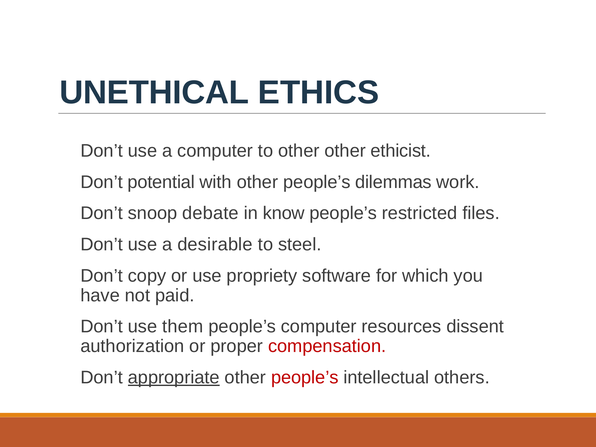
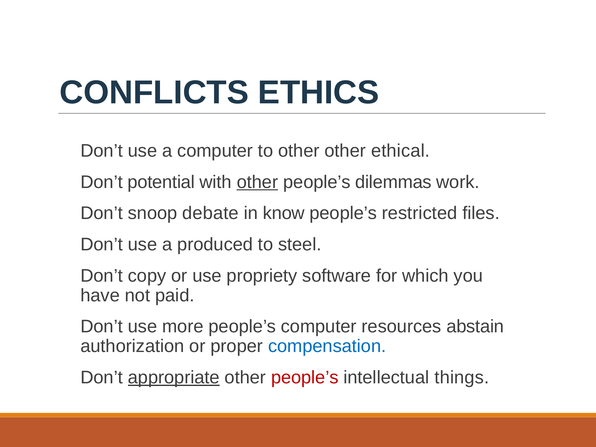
UNETHICAL: UNETHICAL -> CONFLICTS (154, 93)
ethicist: ethicist -> ethical (401, 151)
other underline: none -> present (257, 182)
desirable: desirable -> produced (215, 245)
them: them -> more (183, 327)
dissent: dissent -> abstain (475, 327)
compensation colour: red -> blue (327, 346)
others: others -> things (462, 377)
